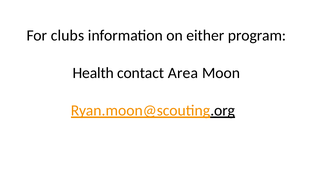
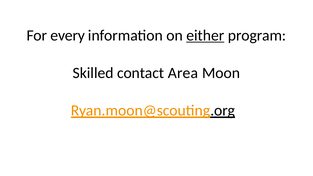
clubs: clubs -> every (68, 35)
either underline: none -> present (205, 35)
Health: Health -> Skilled (93, 73)
